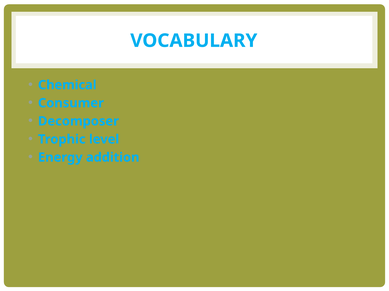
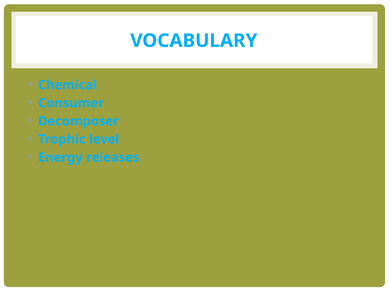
addition: addition -> releases (113, 158)
